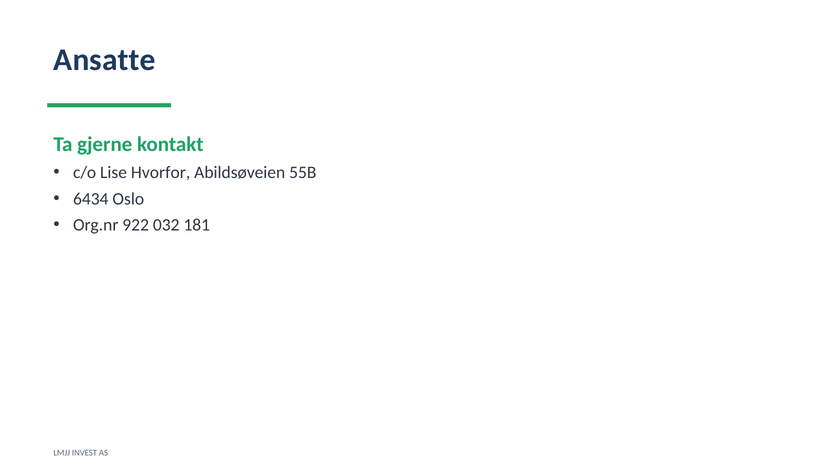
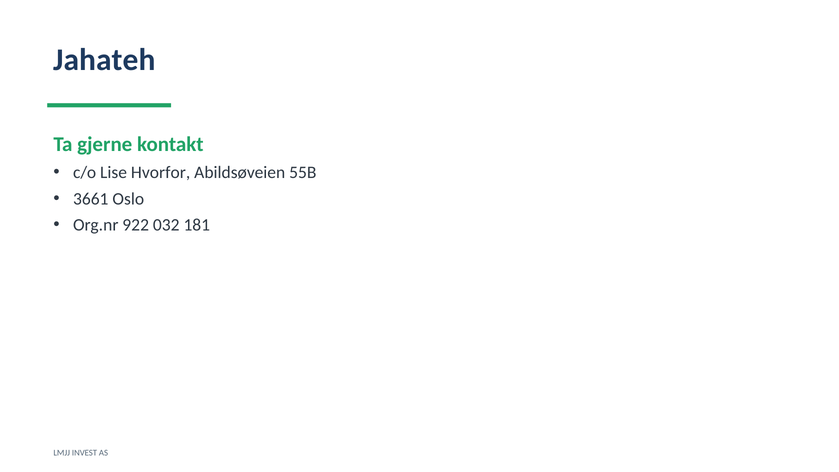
Ansatte: Ansatte -> Jahateh (104, 60)
6434: 6434 -> 3661 (91, 199)
